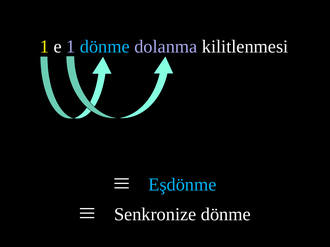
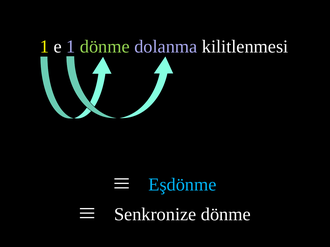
dönme colour: light blue -> light green (105, 47)
